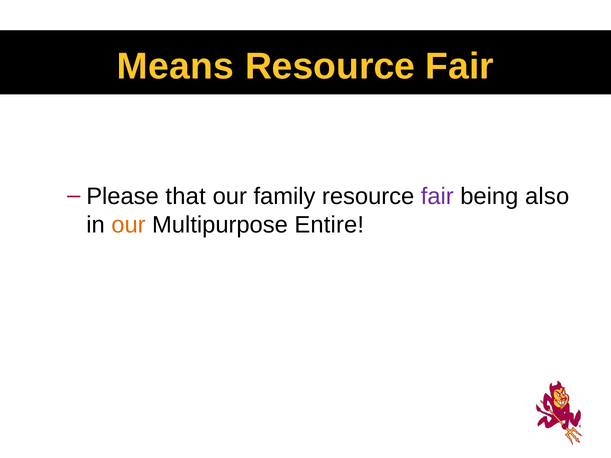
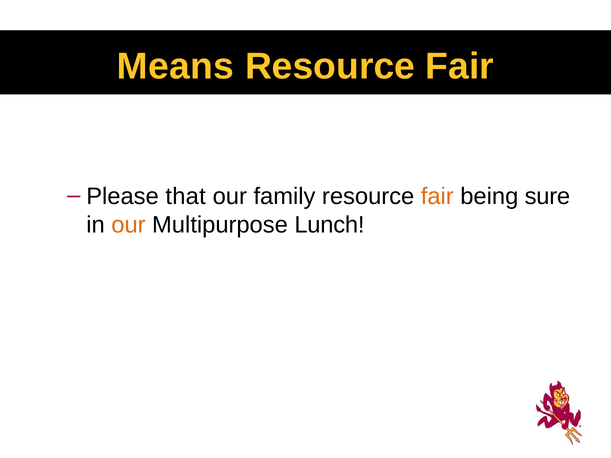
fair colour: purple -> orange (437, 197)
also: also -> sure (547, 197)
Entire: Entire -> Lunch (329, 225)
